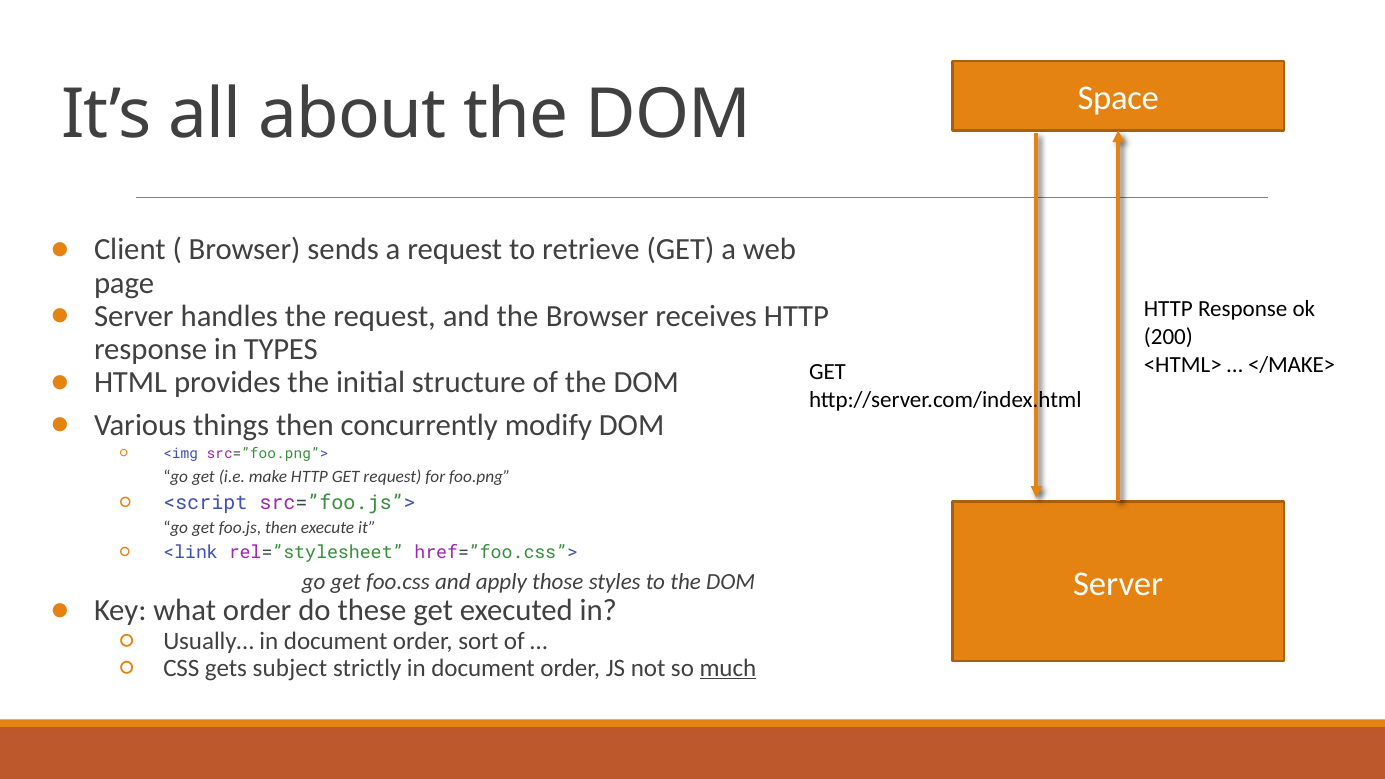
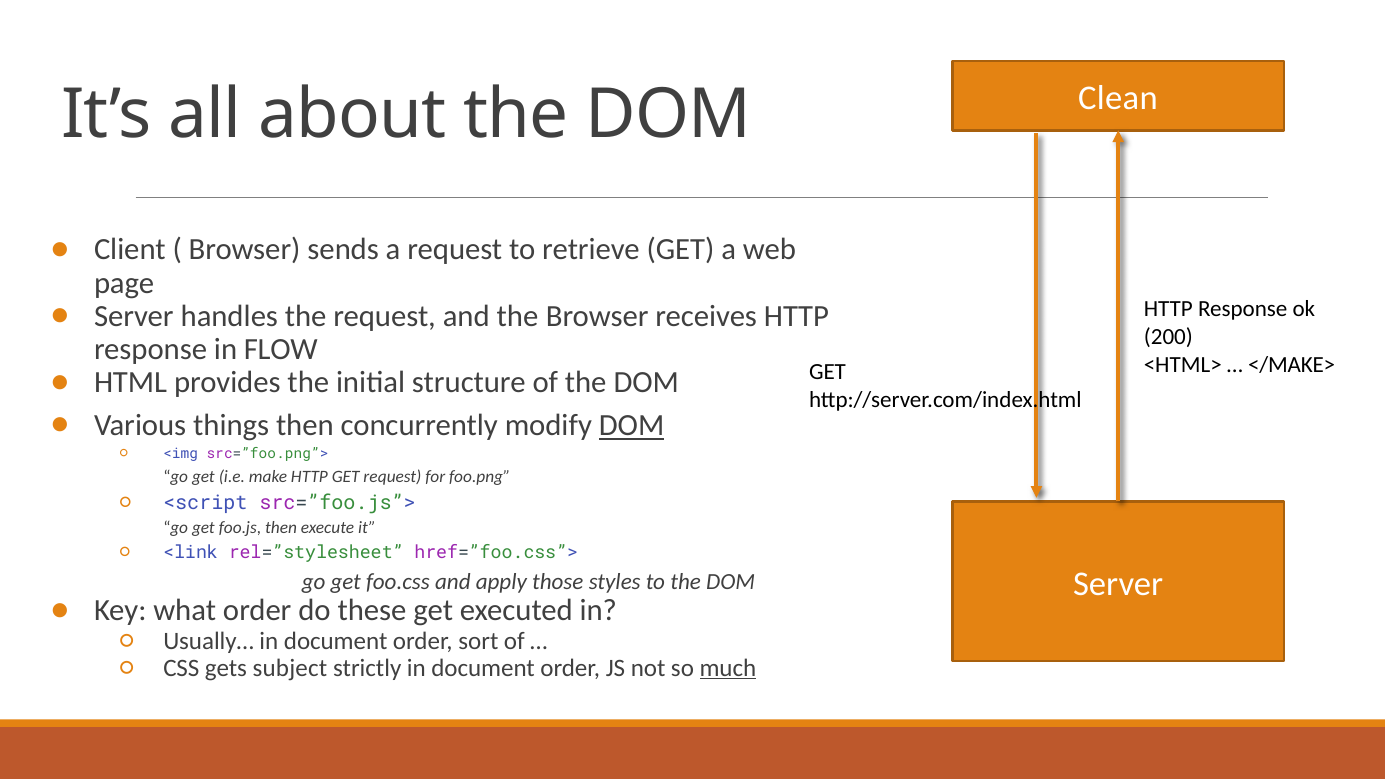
Space: Space -> Clean (1118, 98)
TYPES: TYPES -> FLOW (281, 349)
DOM underline: none -> present (632, 425)
